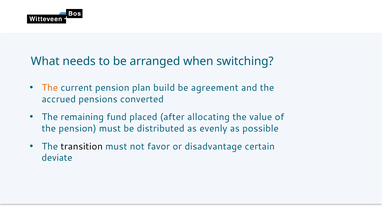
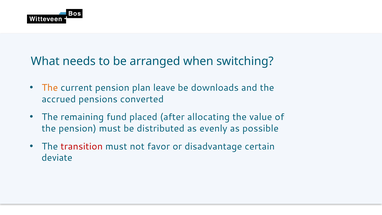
build: build -> leave (164, 88)
agreement: agreement -> downloads (215, 88)
transition colour: black -> red (82, 146)
